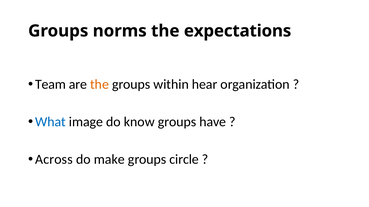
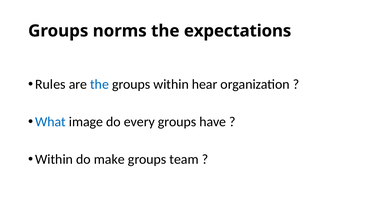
Team: Team -> Rules (50, 84)
the colour: orange -> blue (100, 84)
know: know -> every (139, 122)
Across: Across -> Within (54, 160)
circle: circle -> team (184, 160)
